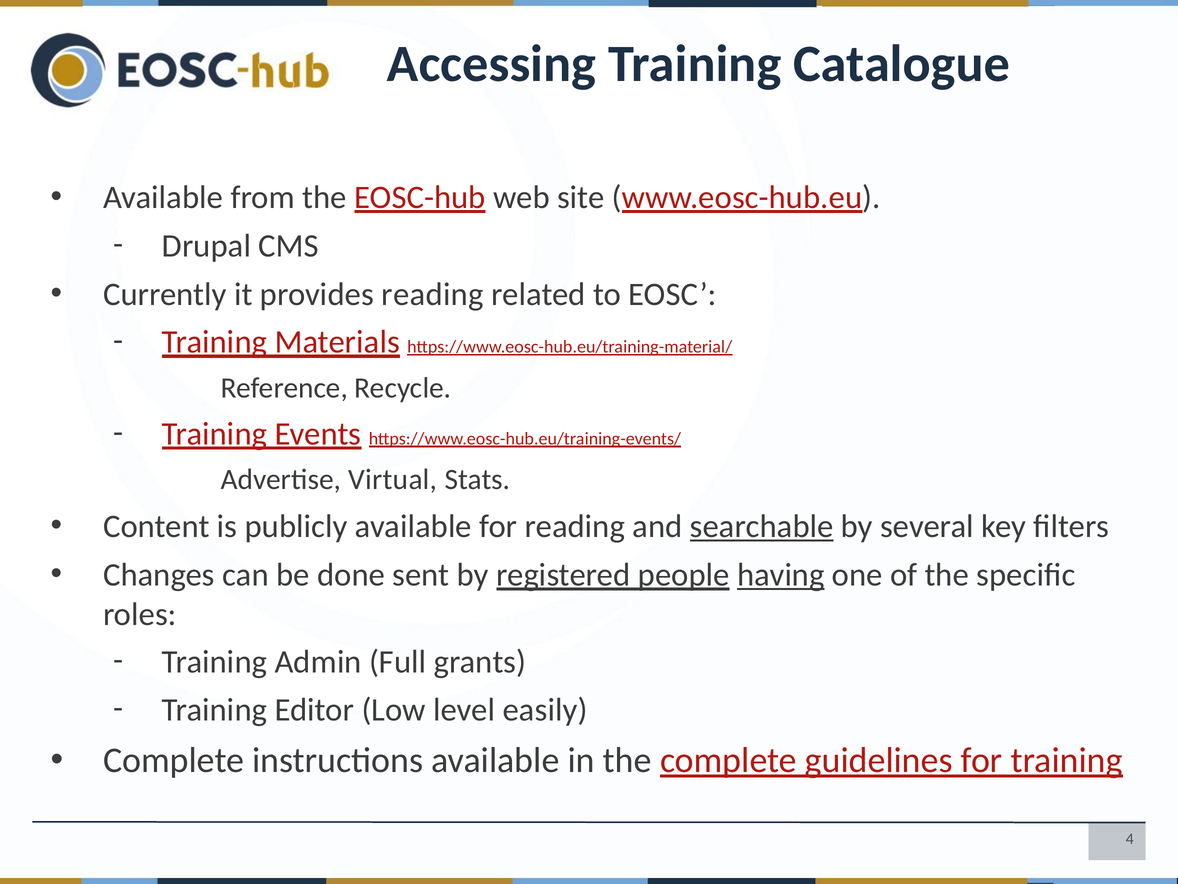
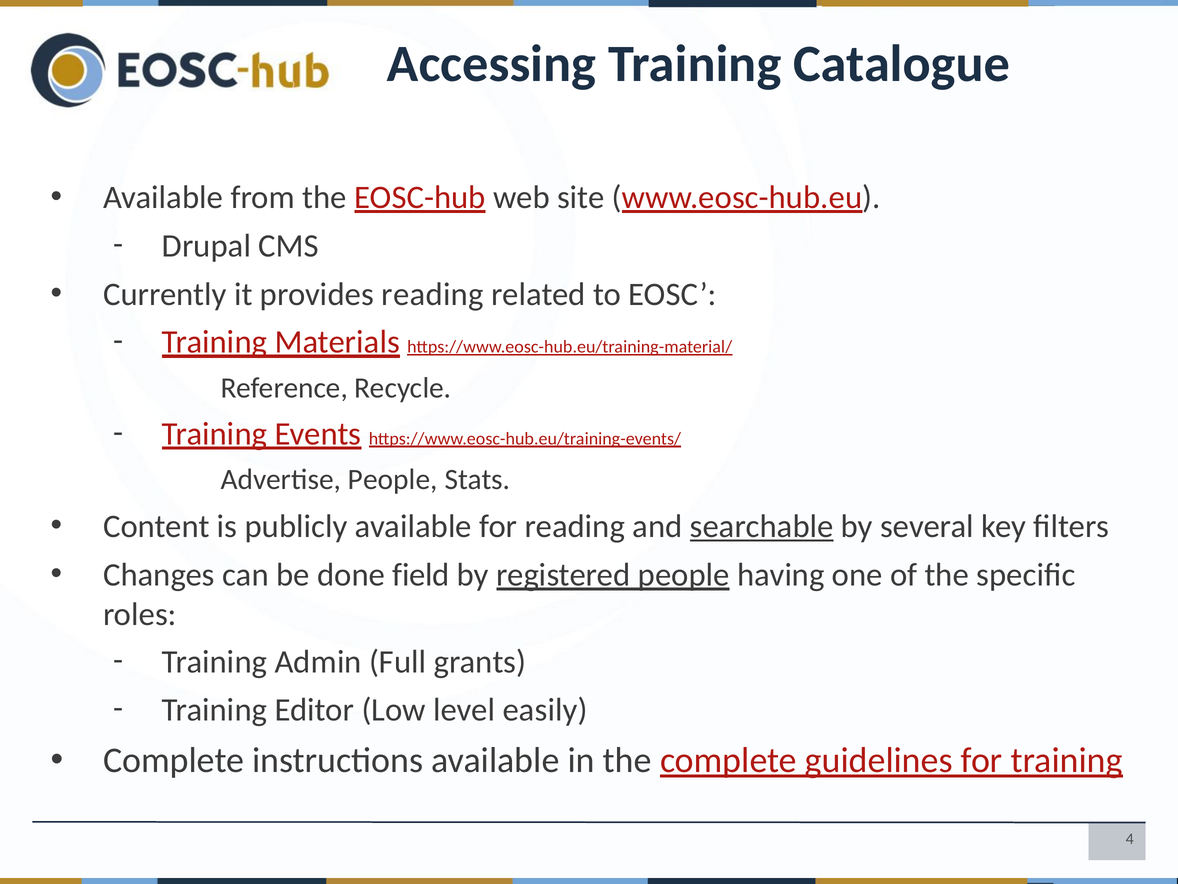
Advertise Virtual: Virtual -> People (393, 479)
sent: sent -> field (421, 575)
having underline: present -> none (781, 575)
